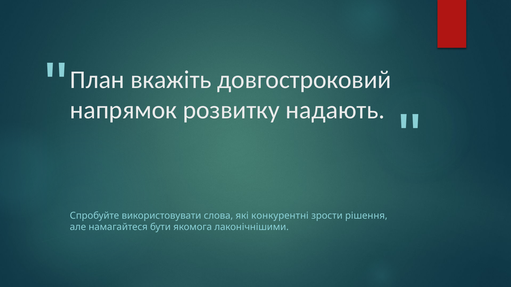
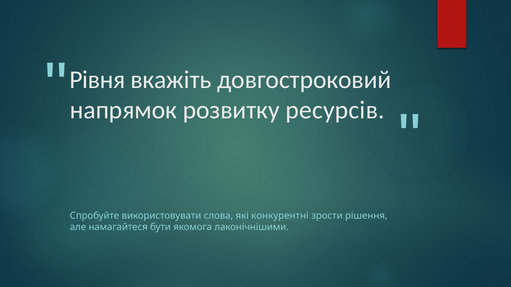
План: План -> Рівня (97, 80)
надають: надають -> ресурсів (335, 110)
